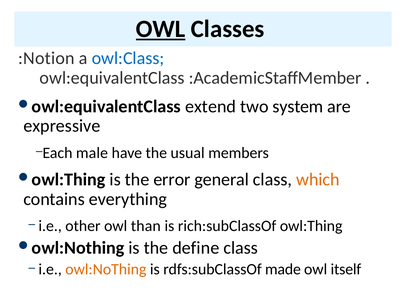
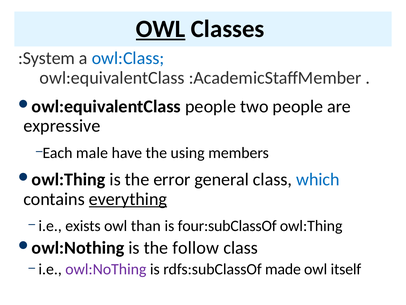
:Notion: :Notion -> :System (47, 58)
extend: extend -> people (211, 106)
two system: system -> people (298, 106)
usual: usual -> using (188, 153)
which colour: orange -> blue (318, 179)
everything underline: none -> present (128, 199)
other: other -> exists (83, 226)
rich:subClassOf: rich:subClassOf -> four:subClassOf (227, 226)
define: define -> follow (196, 248)
owl:NoThing colour: orange -> purple (106, 269)
